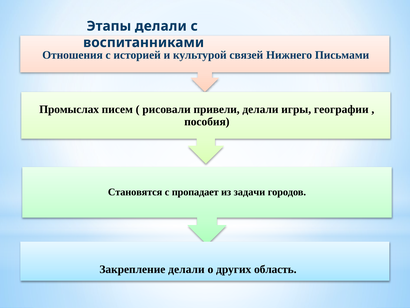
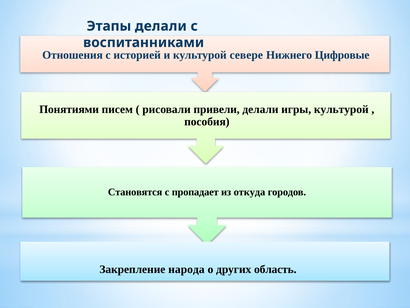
связей: связей -> севере (246, 55)
Письмами: Письмами -> Цифровые (342, 55)
Промыслах: Промыслах -> Понятиями (69, 109)
игры географии: географии -> культурой (341, 109)
задачи: задачи -> откуда (249, 192)
Закрепление делали: делали -> народа (186, 269)
